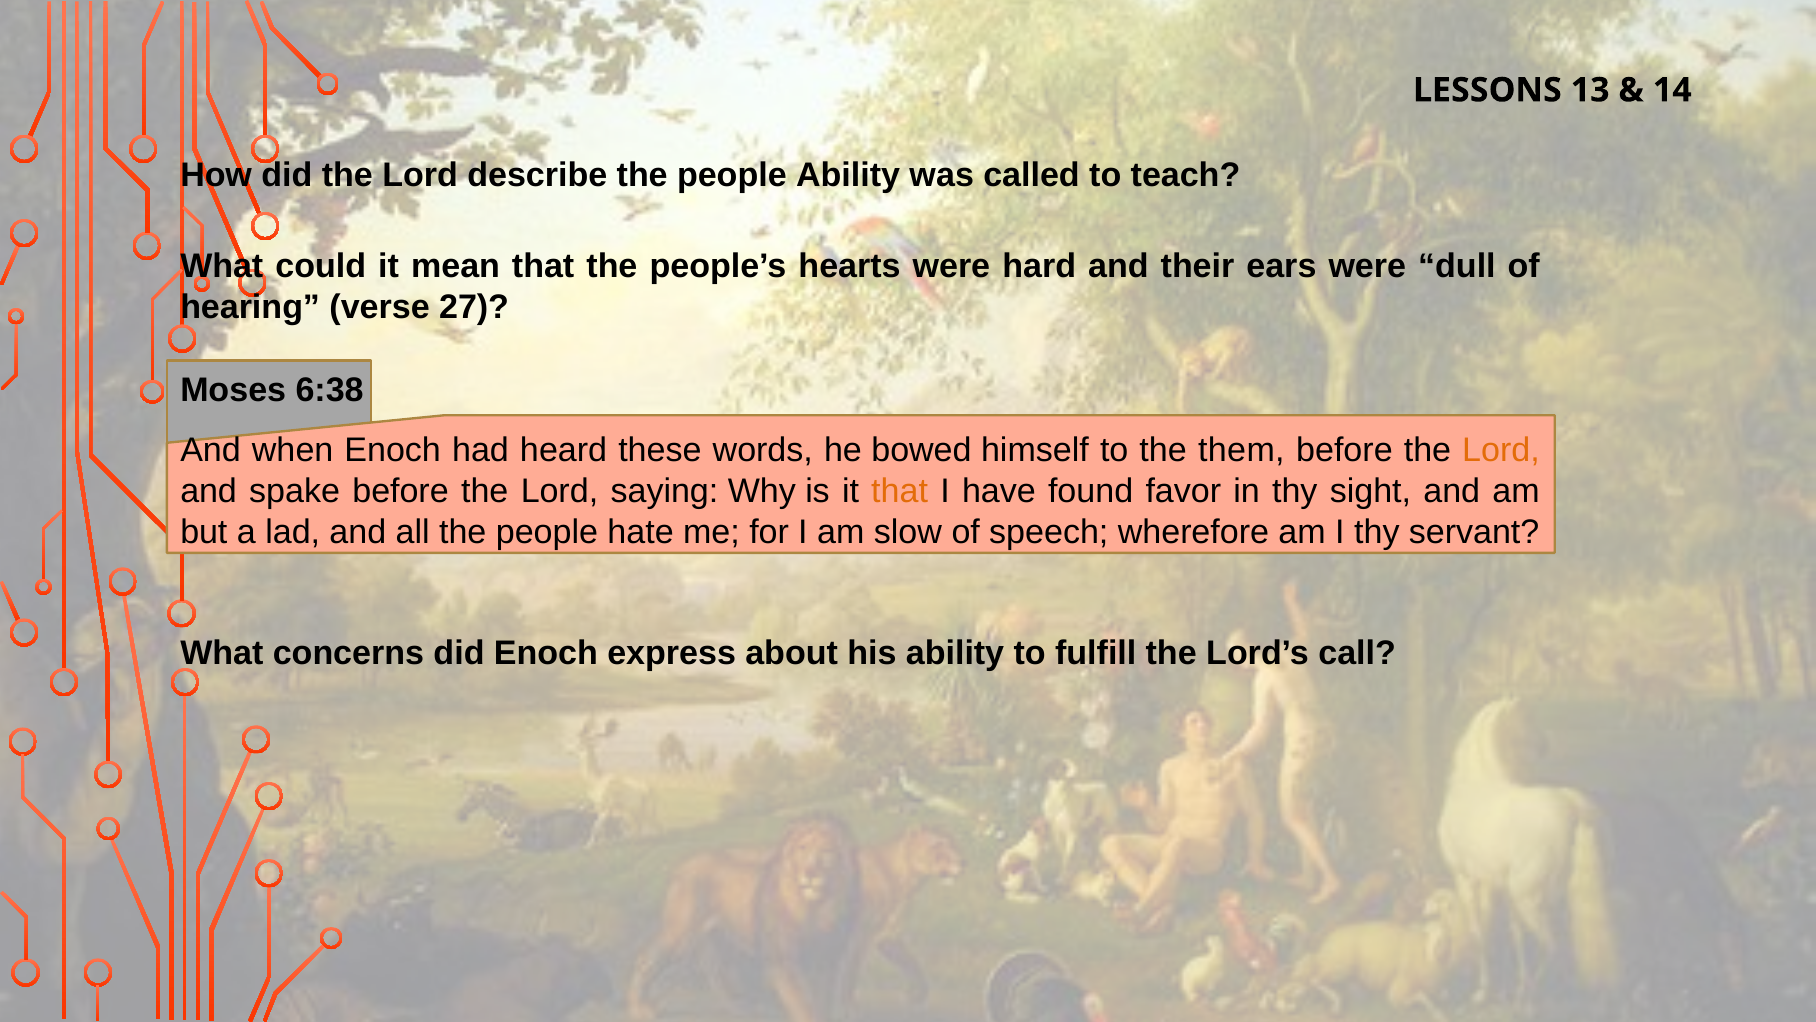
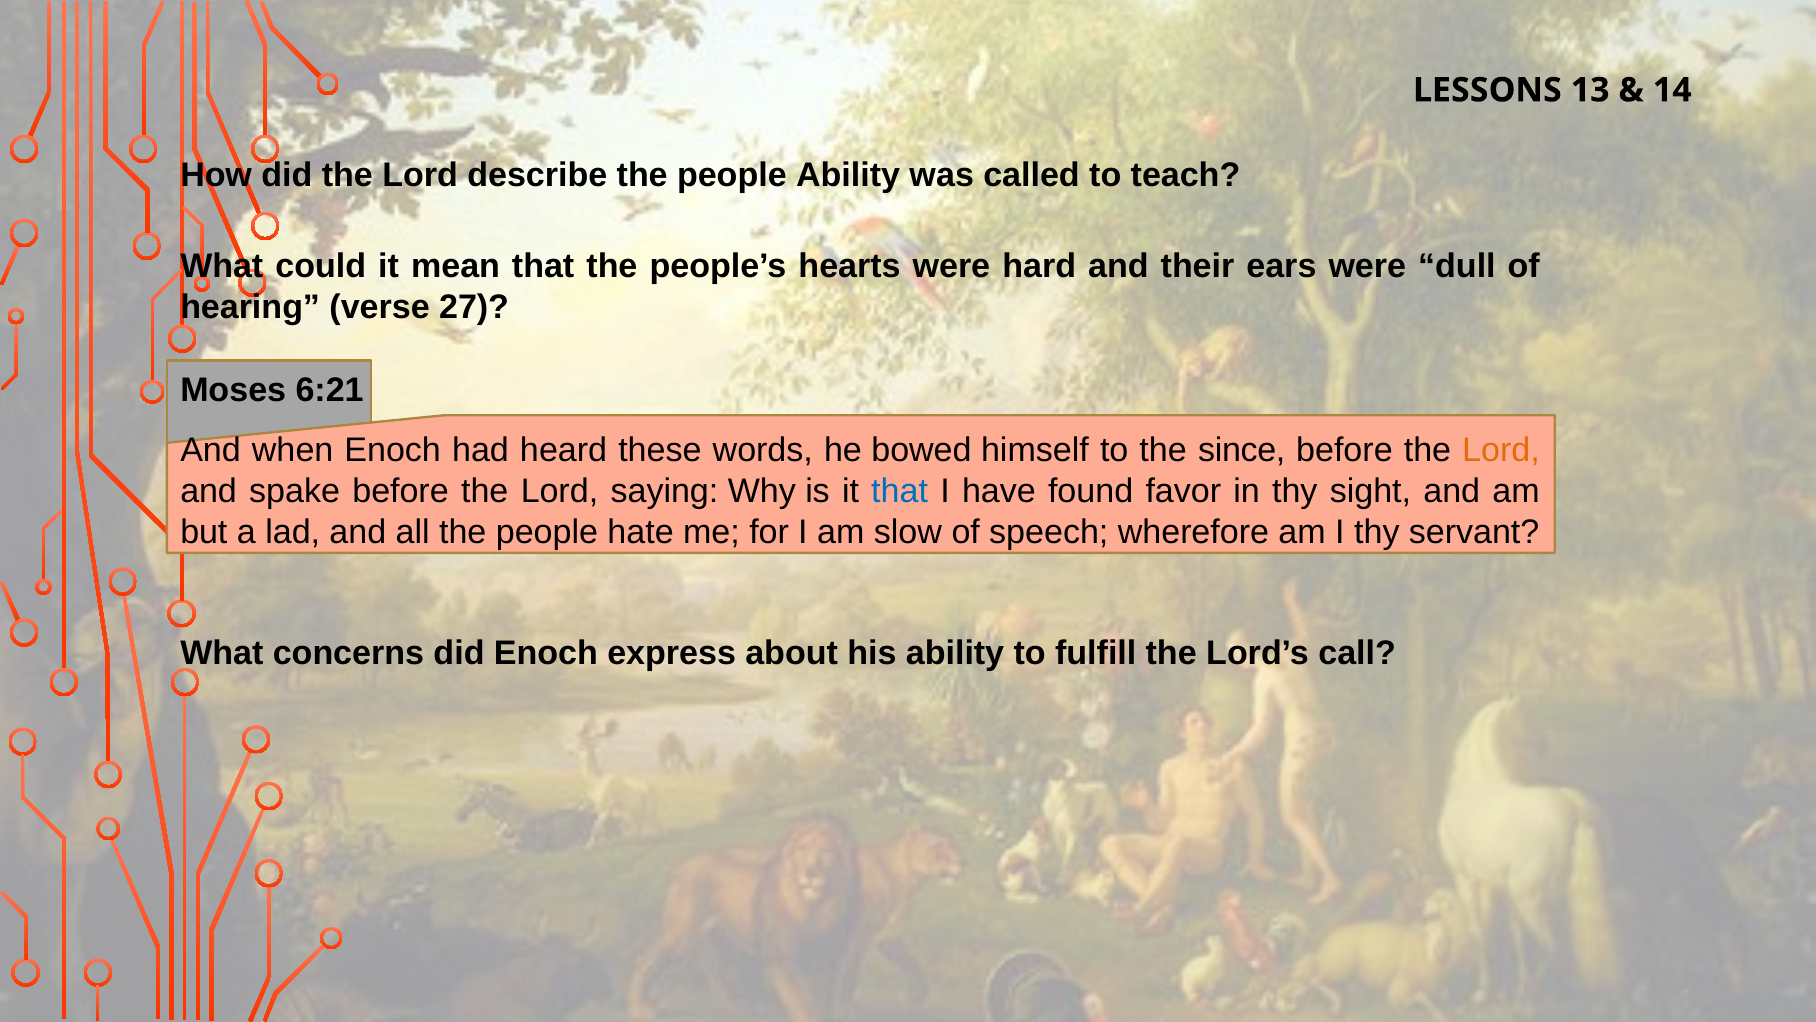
6:38: 6:38 -> 6:21 (330, 390)
them: them -> since (1242, 450)
that colour: orange -> blue (900, 491)
